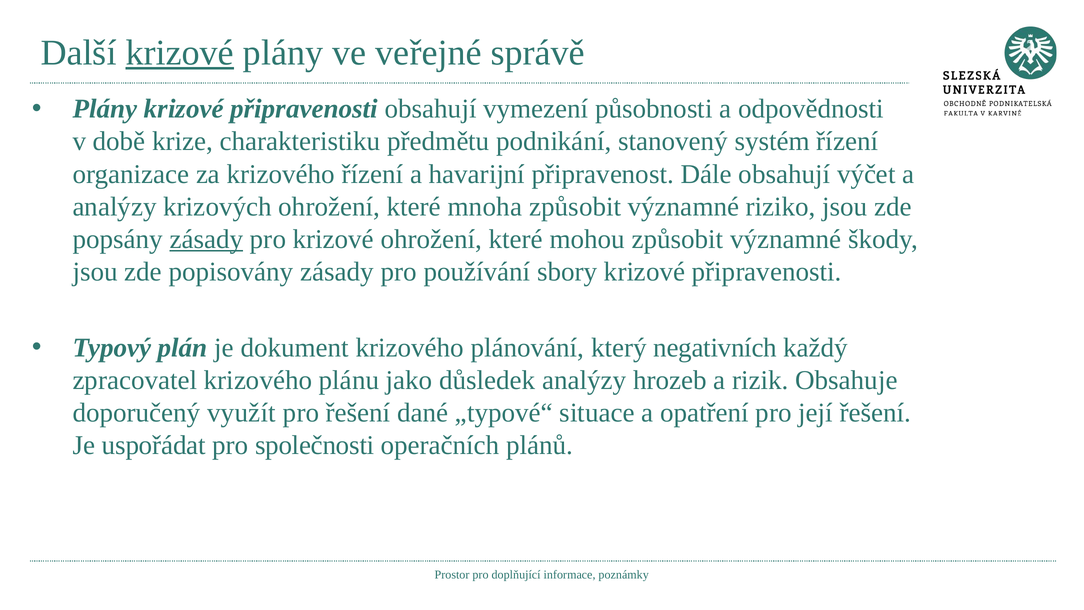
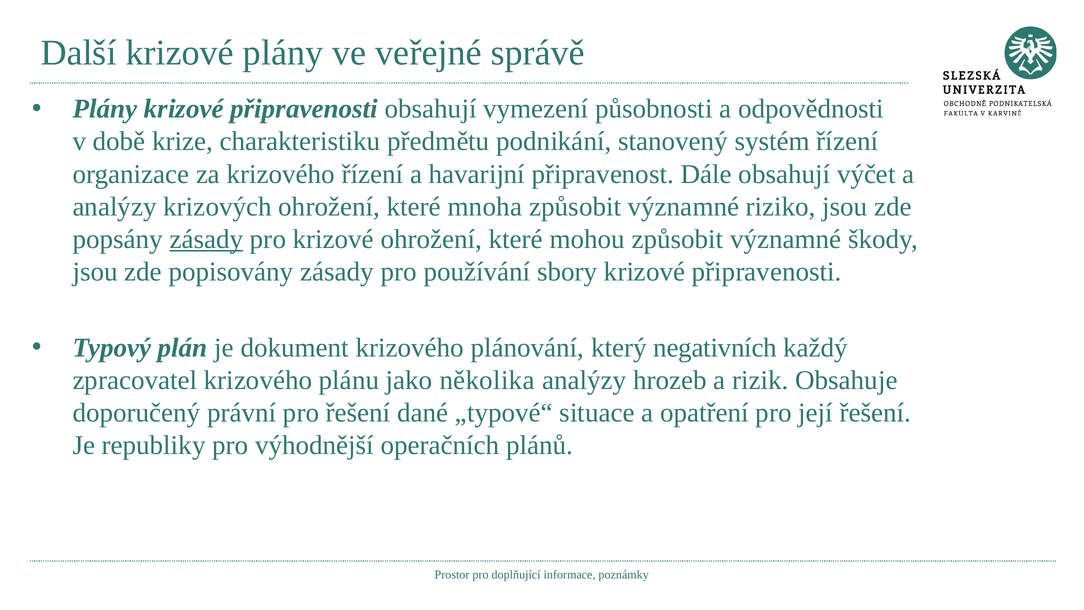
krizové underline: present -> none (180, 53)
důsledek: důsledek -> několika (487, 380)
využít: využít -> právní (242, 412)
uspořádat: uspořádat -> republiky (154, 445)
společnosti: společnosti -> výhodnější (315, 445)
